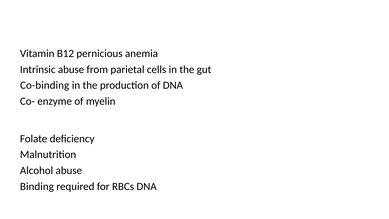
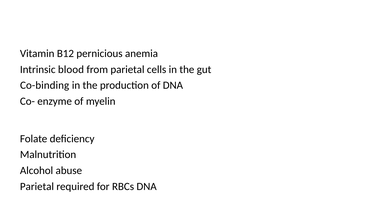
Intrinsic abuse: abuse -> blood (71, 69)
Binding: Binding -> Parietal (37, 186)
